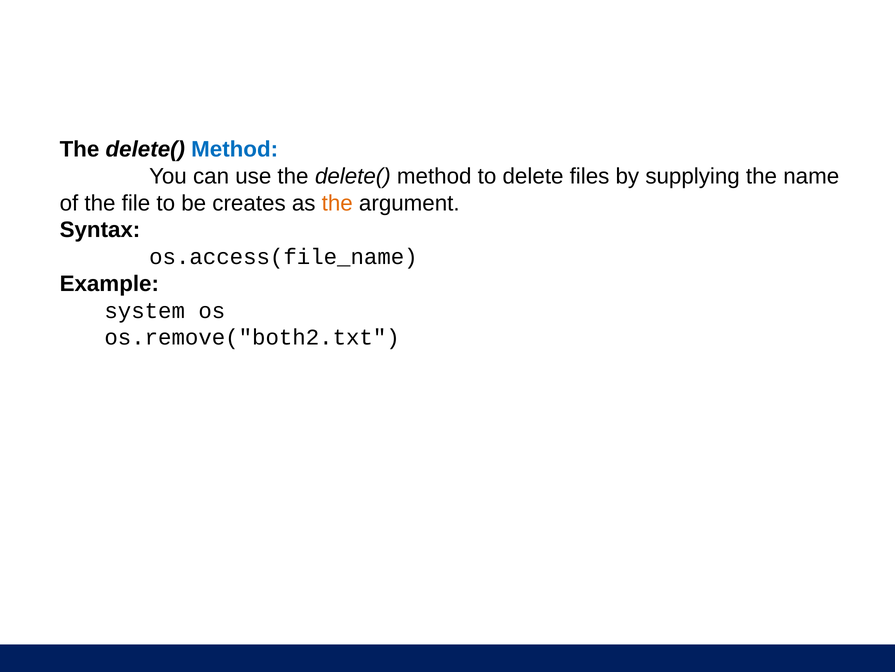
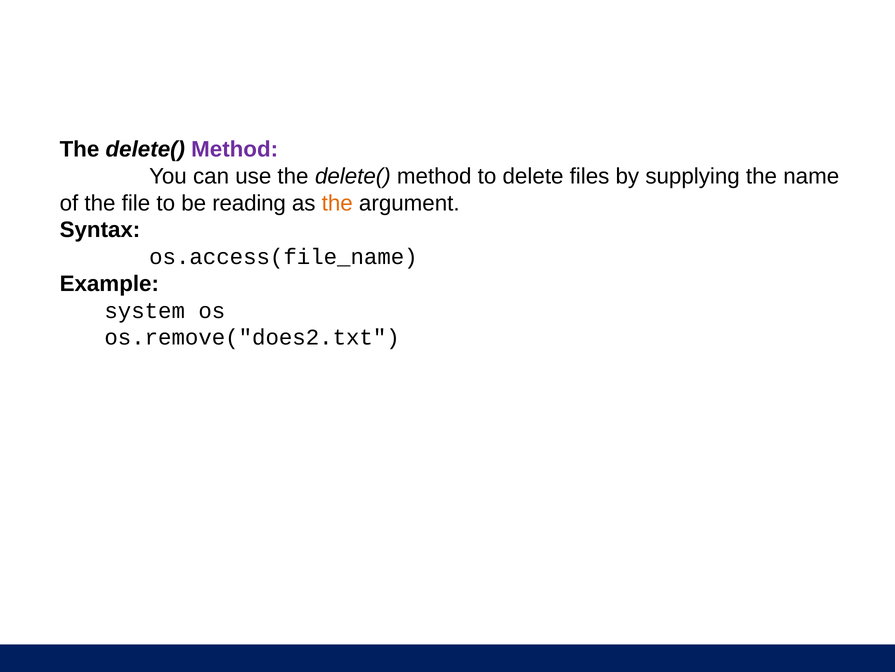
Method colour: blue -> purple (235, 149)
creates: creates -> reading (249, 203)
os.remove("both2.txt: os.remove("both2.txt -> os.remove("does2.txt (252, 337)
